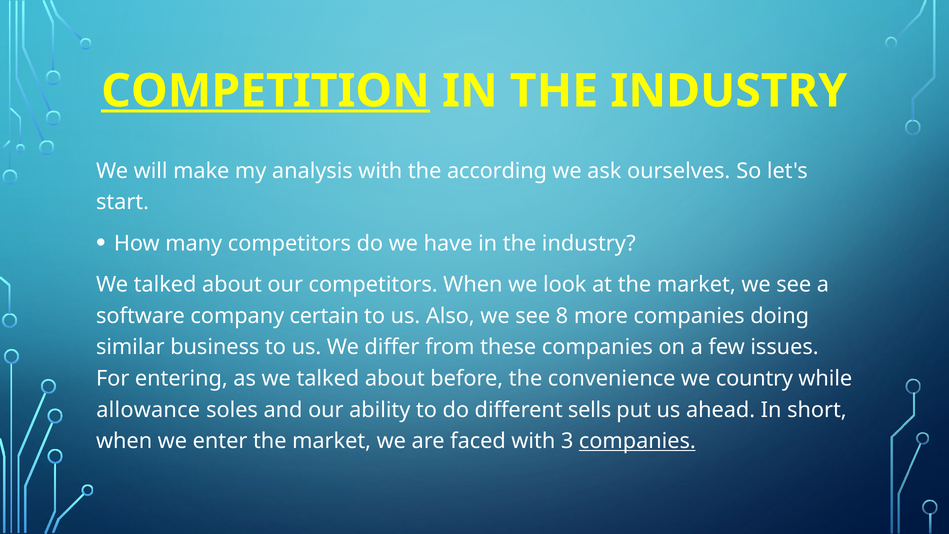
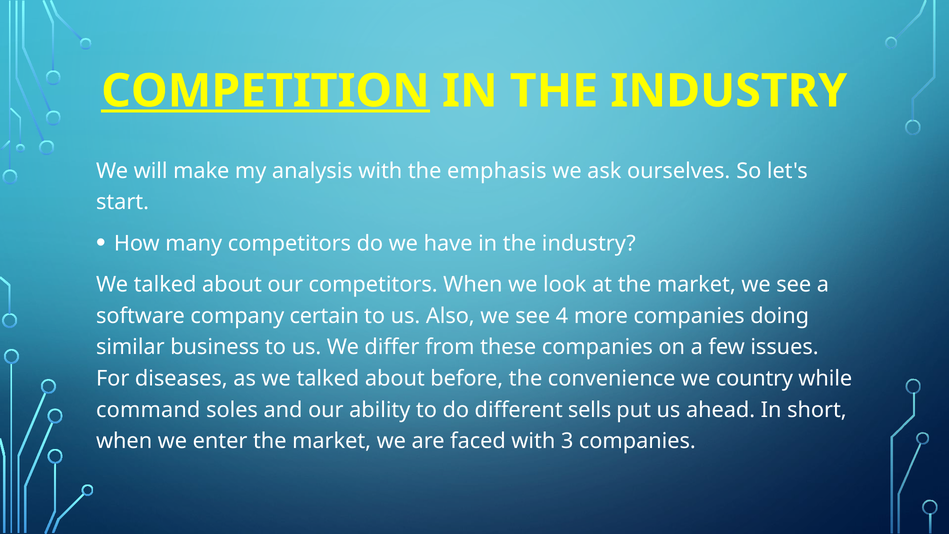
according: according -> emphasis (497, 171)
8: 8 -> 4 (562, 316)
entering: entering -> diseases (181, 378)
allowance: allowance -> command (148, 410)
companies underline: present -> none (637, 441)
